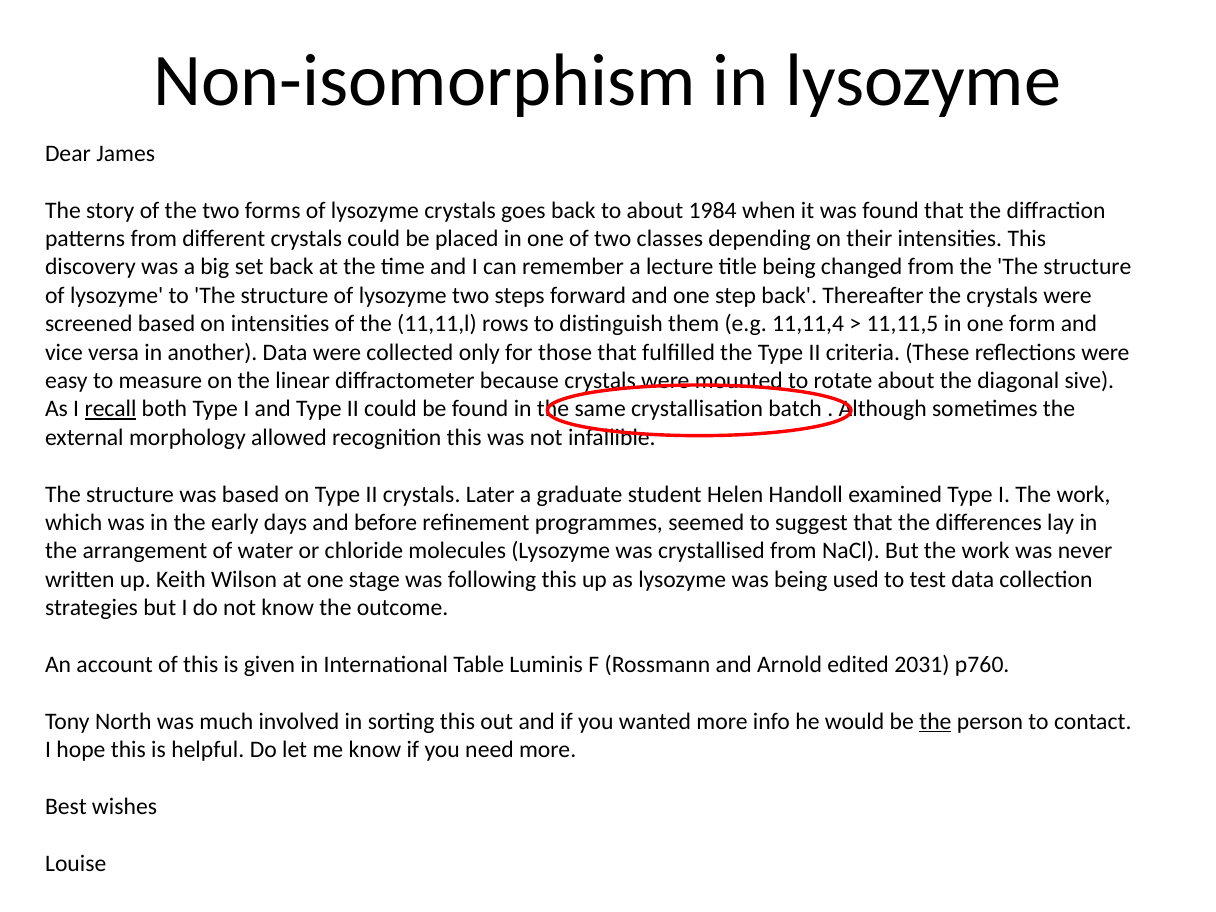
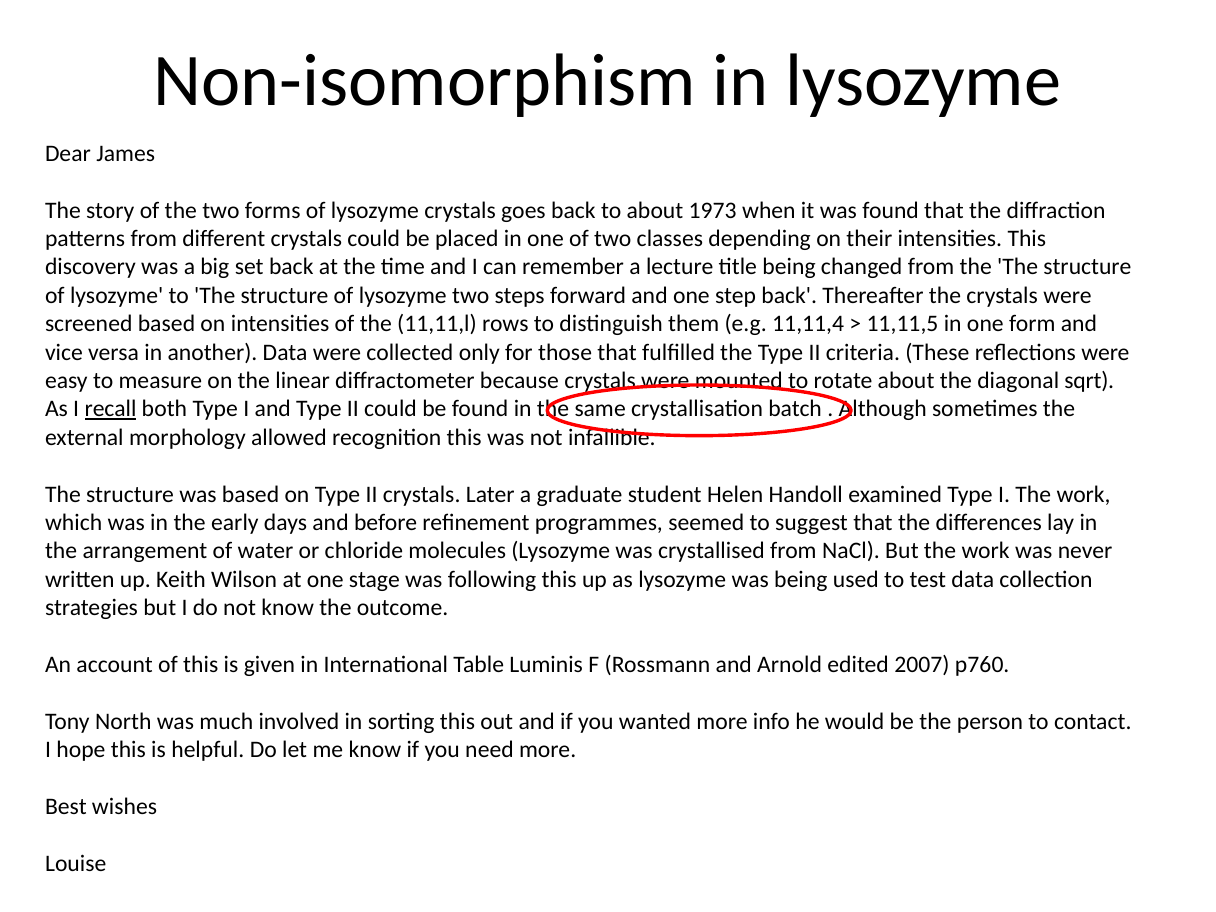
1984: 1984 -> 1973 (713, 210)
sive: sive -> sqrt (1089, 381)
2031: 2031 -> 2007 (922, 665)
the underline: present -> none (935, 721)
